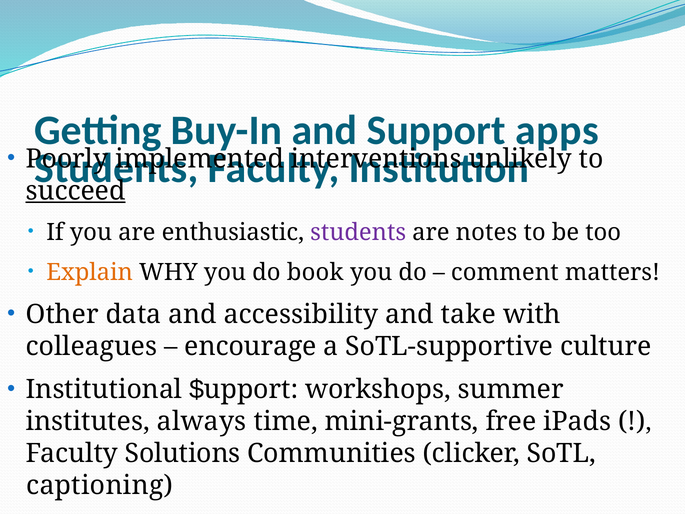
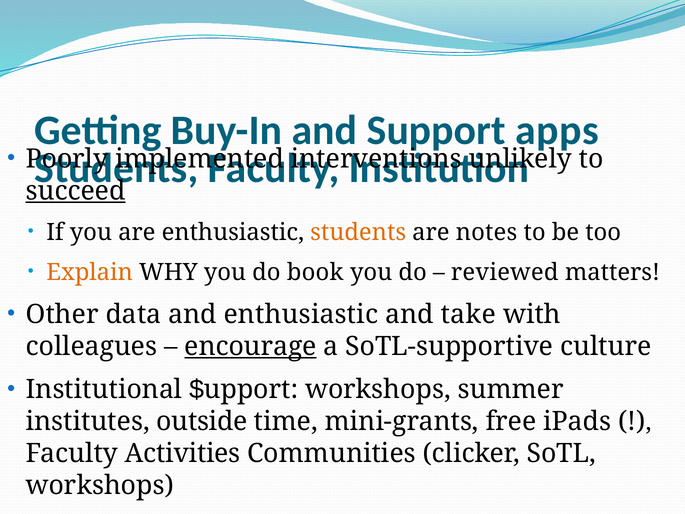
students colour: purple -> orange (358, 232)
comment: comment -> reviewed (505, 272)
and accessibility: accessibility -> enthusiastic (301, 314)
encourage underline: none -> present (250, 346)
always: always -> outside (202, 421)
Solutions: Solutions -> Activities (183, 453)
captioning: captioning -> workshops (100, 485)
